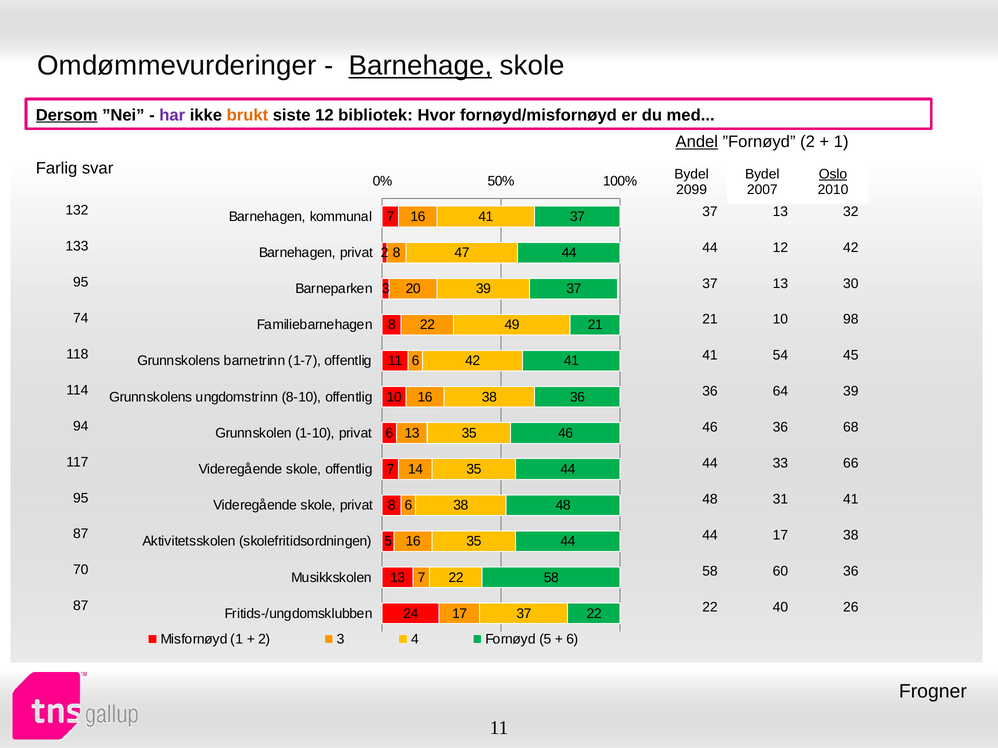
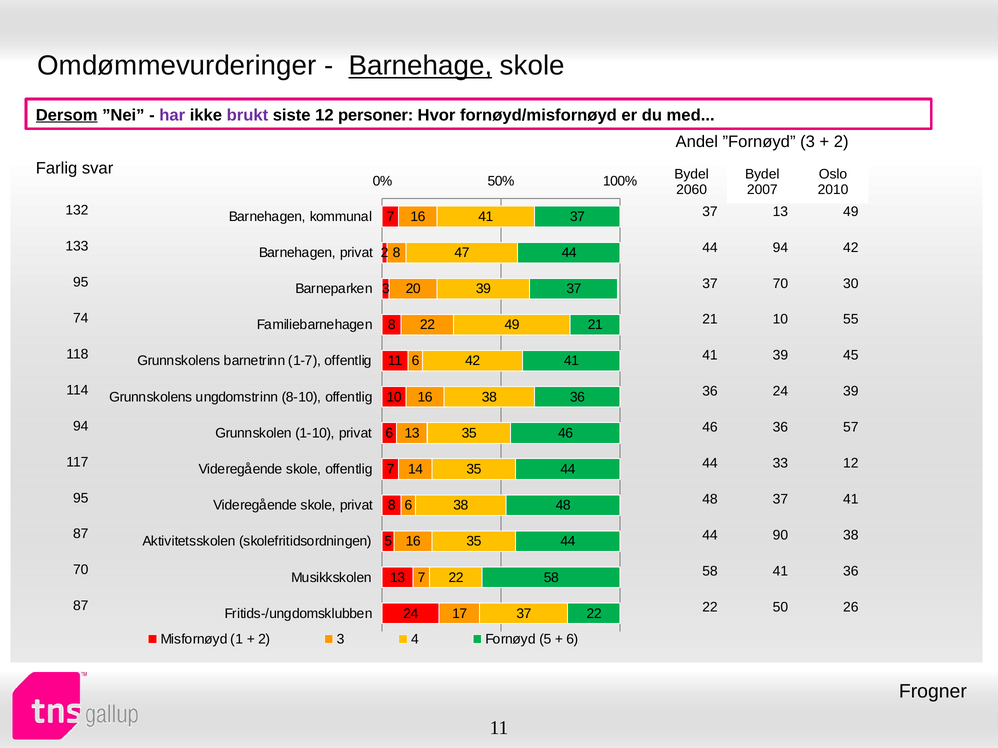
brukt colour: orange -> purple (247, 115)
bibliotek: bibliotek -> personer (376, 115)
Andel underline: present -> none (697, 142)
”Fornøyd 2: 2 -> 3 (808, 142)
1: 1 -> 2 (841, 142)
Oslo underline: present -> none (833, 174)
2099: 2099 -> 2060 (692, 190)
13 32: 32 -> 49 (851, 212)
44 12: 12 -> 94 (780, 248)
13: 13 -> 70 (780, 284)
98: 98 -> 55 (851, 320)
41 54: 54 -> 39 (780, 356)
36 64: 64 -> 24 (780, 392)
68: 68 -> 57 (851, 428)
33 66: 66 -> 12 (851, 464)
48 31: 31 -> 37 (780, 500)
44 17: 17 -> 90 (780, 536)
58 60: 60 -> 41 (780, 572)
40: 40 -> 50 (780, 608)
